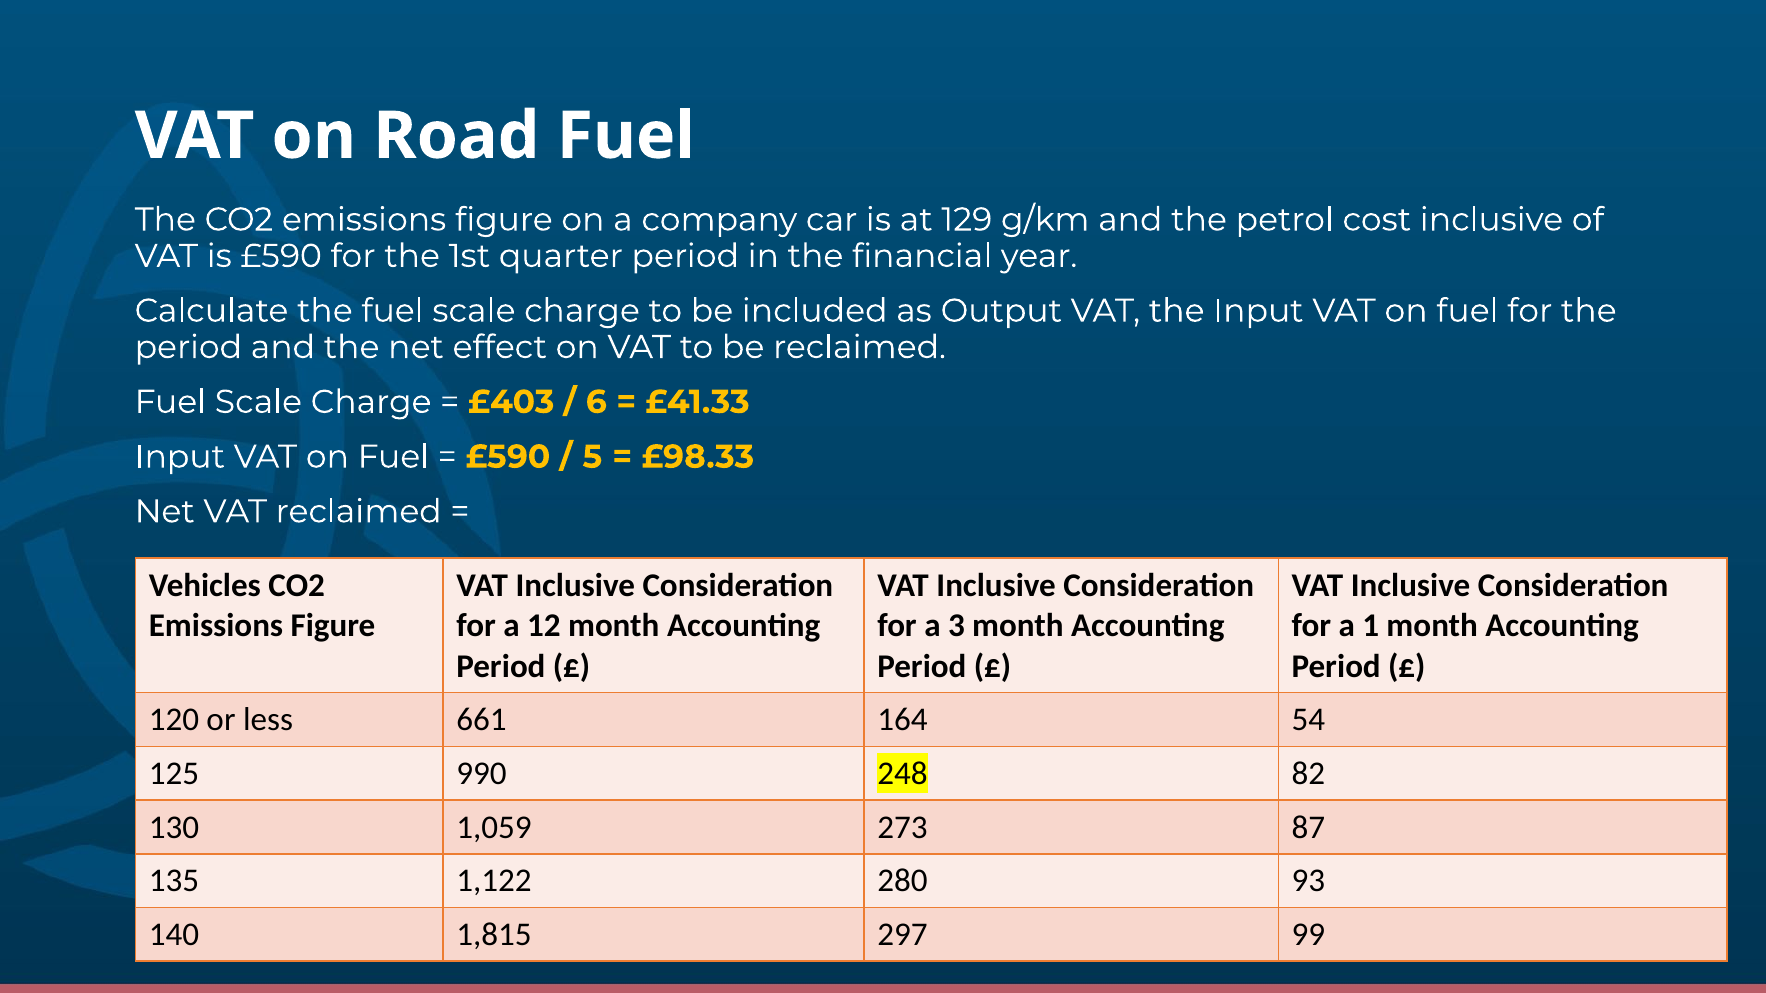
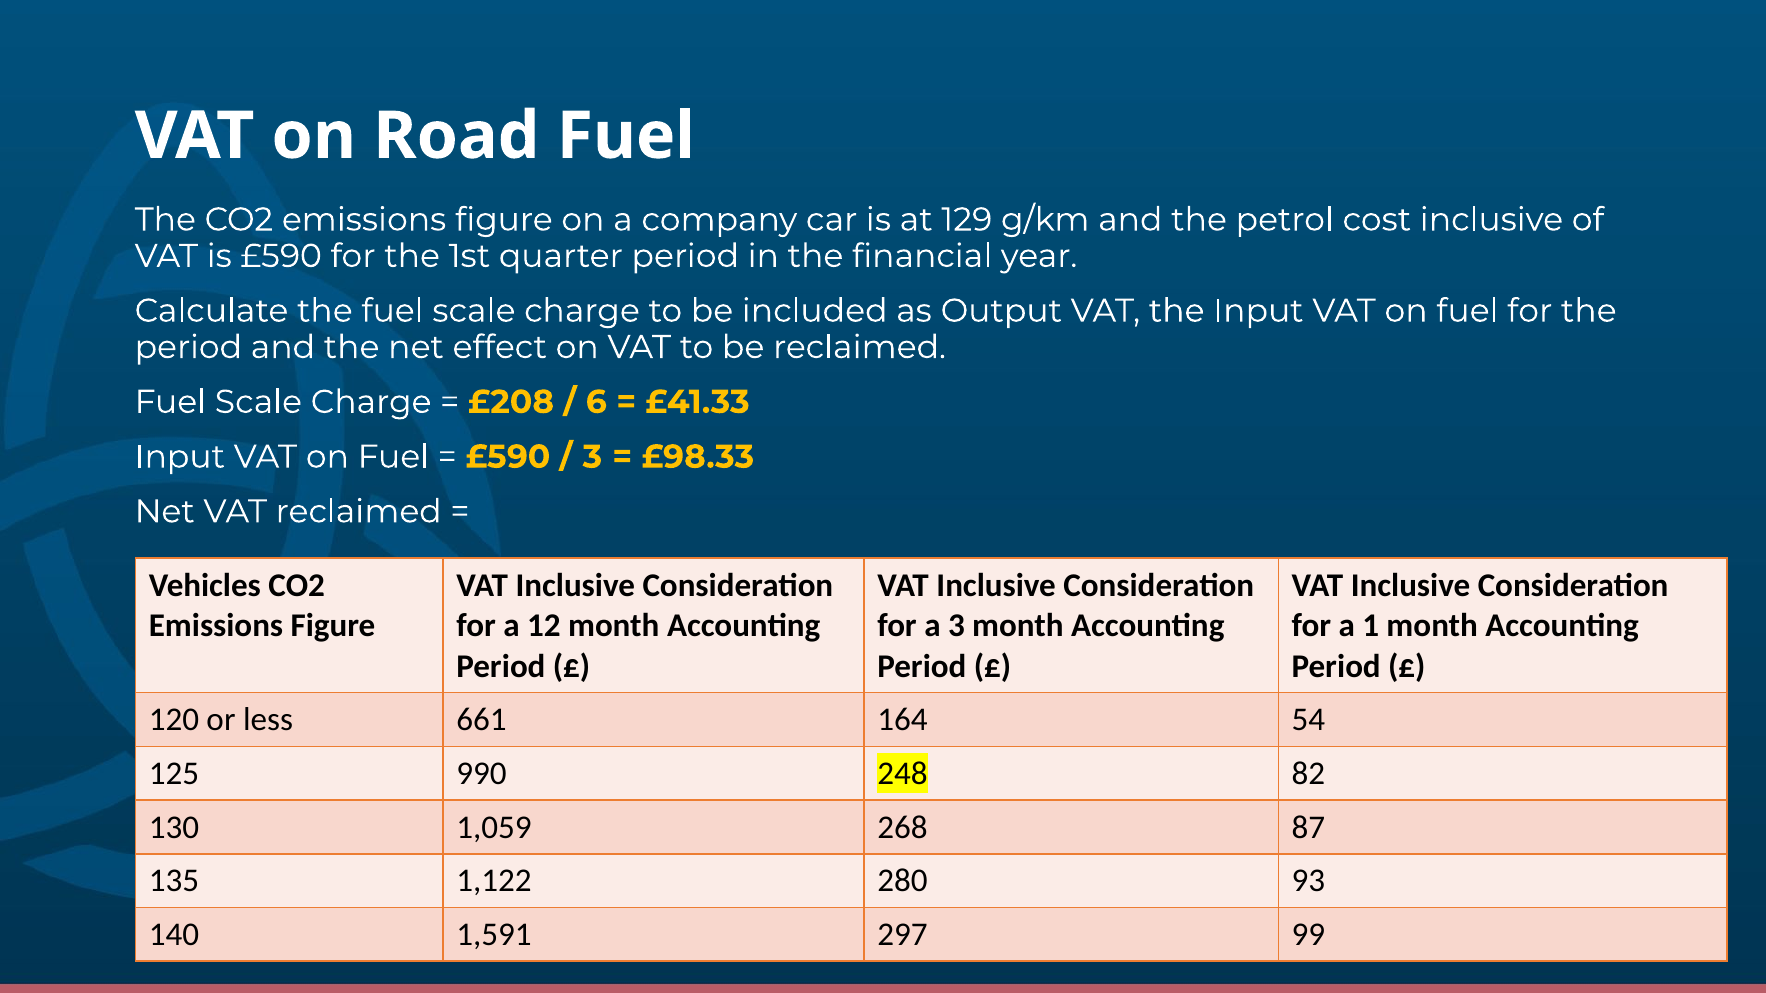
£403: £403 -> £208 (511, 402)
5: 5 -> 3 (592, 457)
273: 273 -> 268 (902, 828)
1,815: 1,815 -> 1,591 (494, 935)
